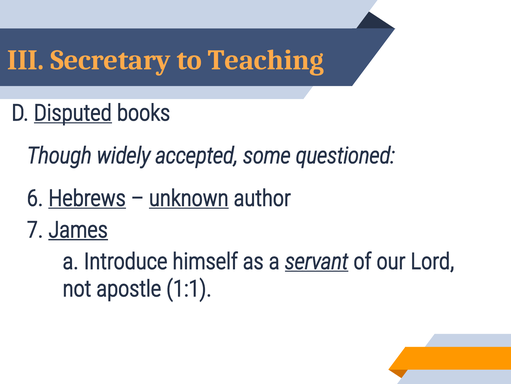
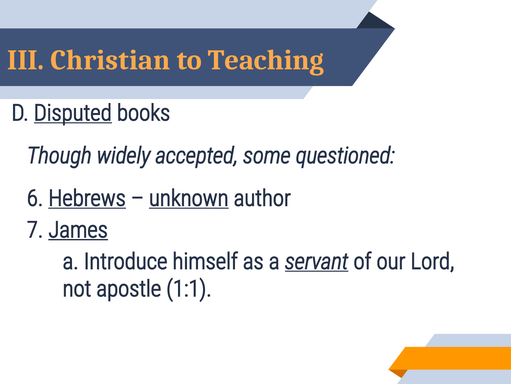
Secretary: Secretary -> Christian (110, 60)
